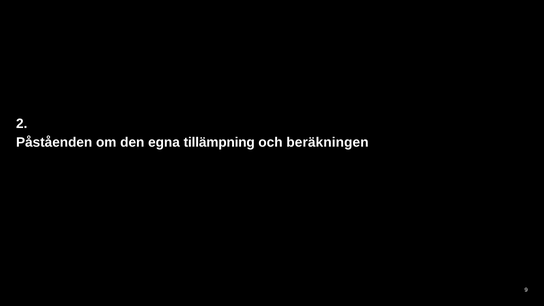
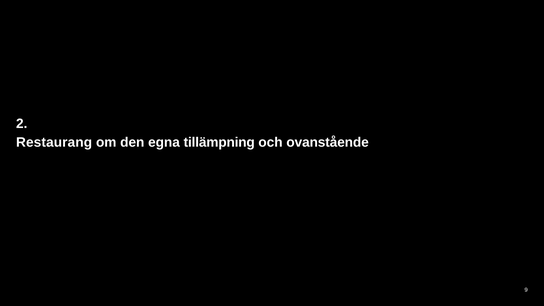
Påståenden: Påståenden -> Restaurang (54, 142)
beräkningen: beräkningen -> ovanstående (328, 142)
